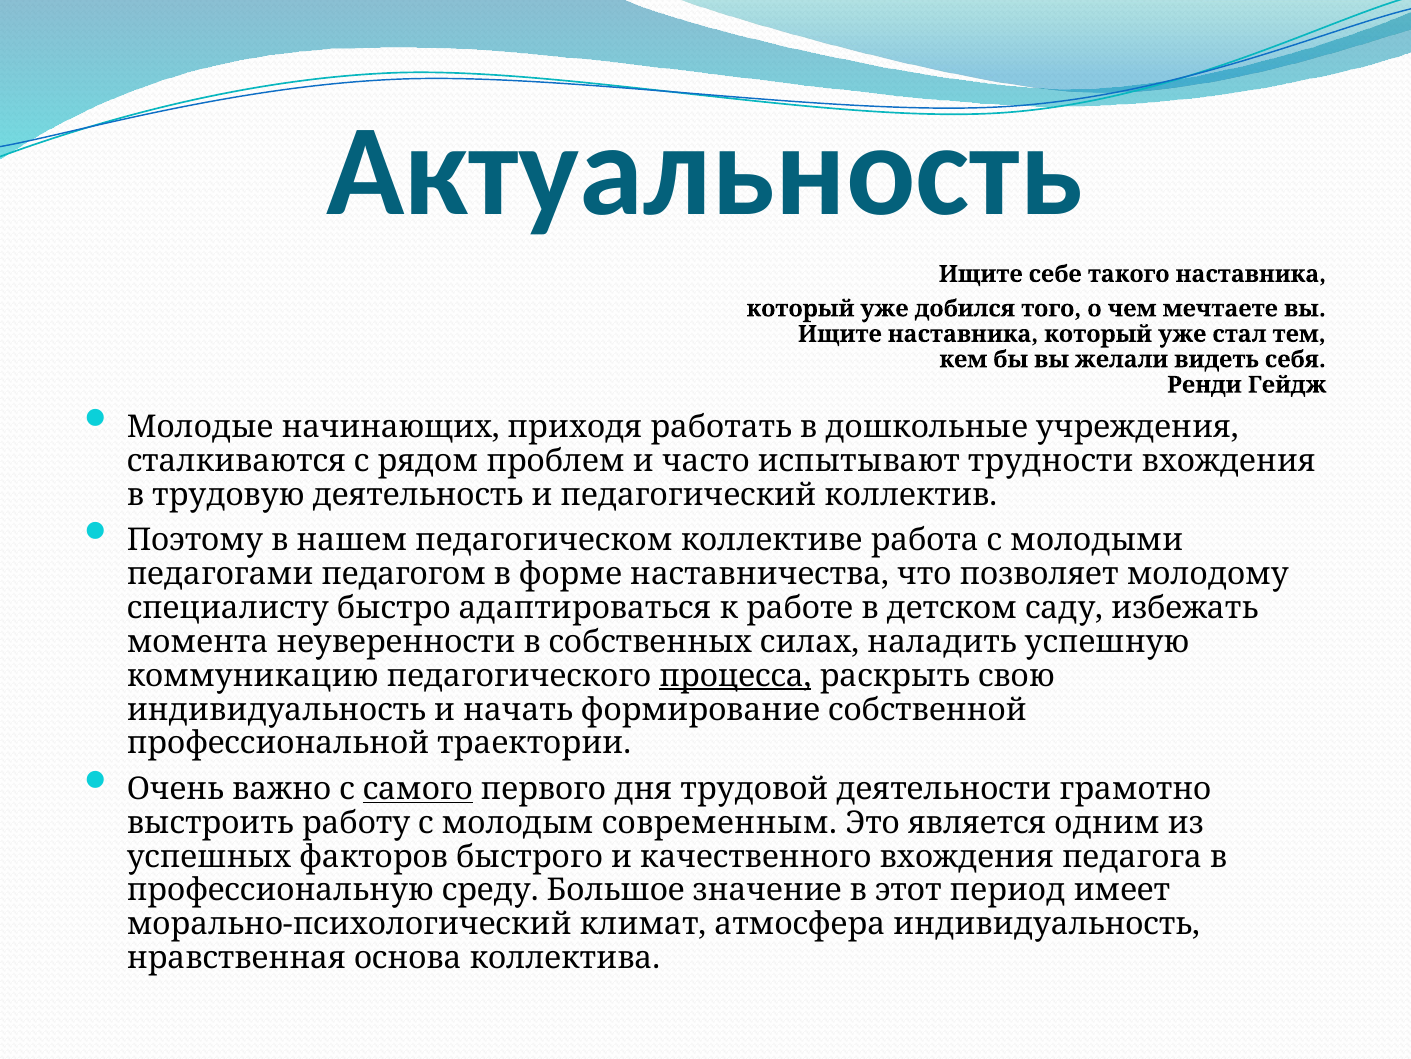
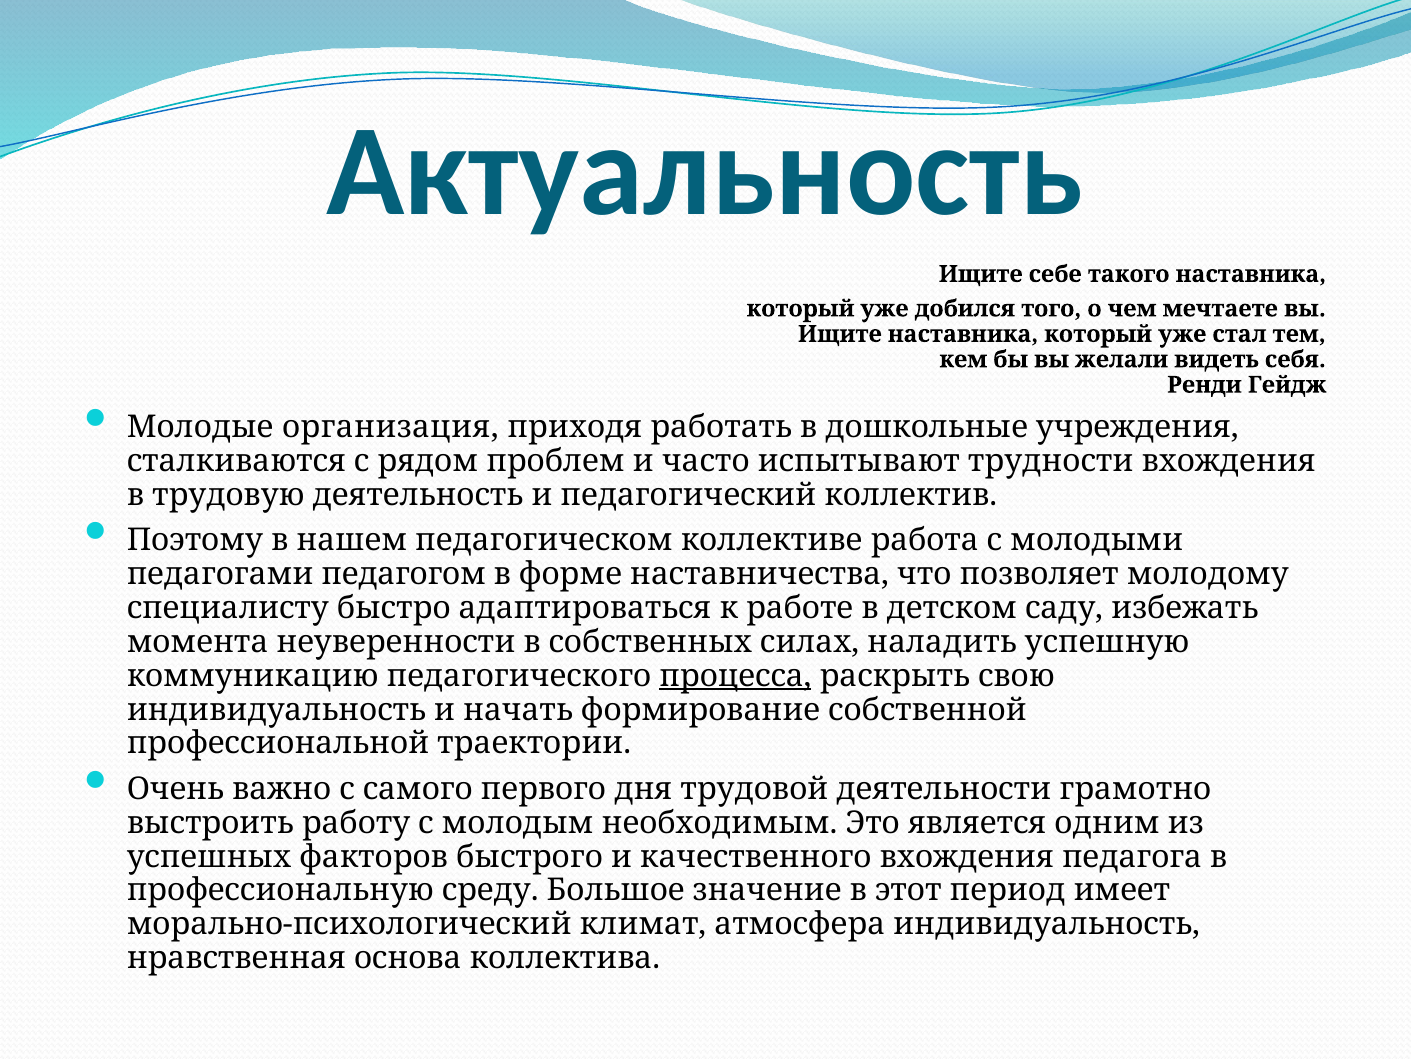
начинающих: начинающих -> организация (390, 427)
самого underline: present -> none (418, 788)
современным: современным -> необходимым (720, 822)
